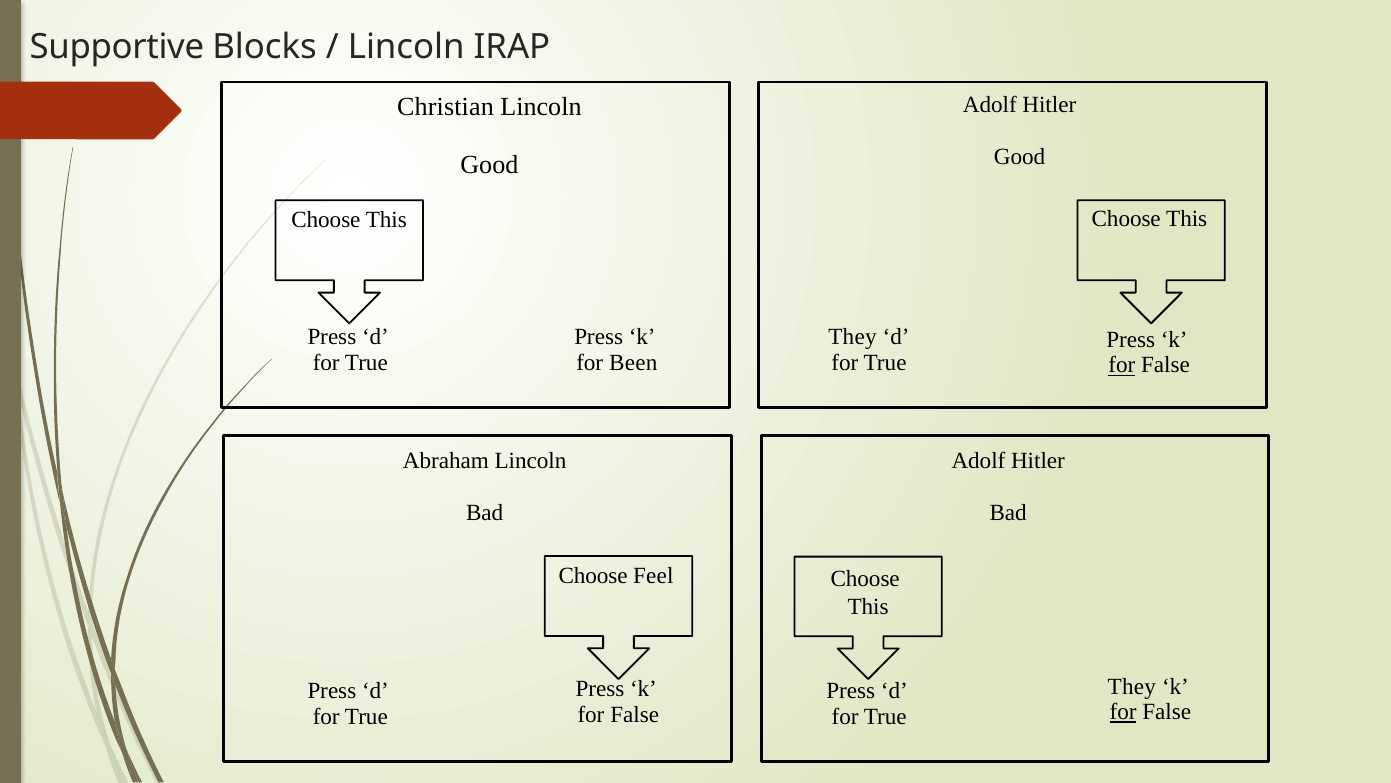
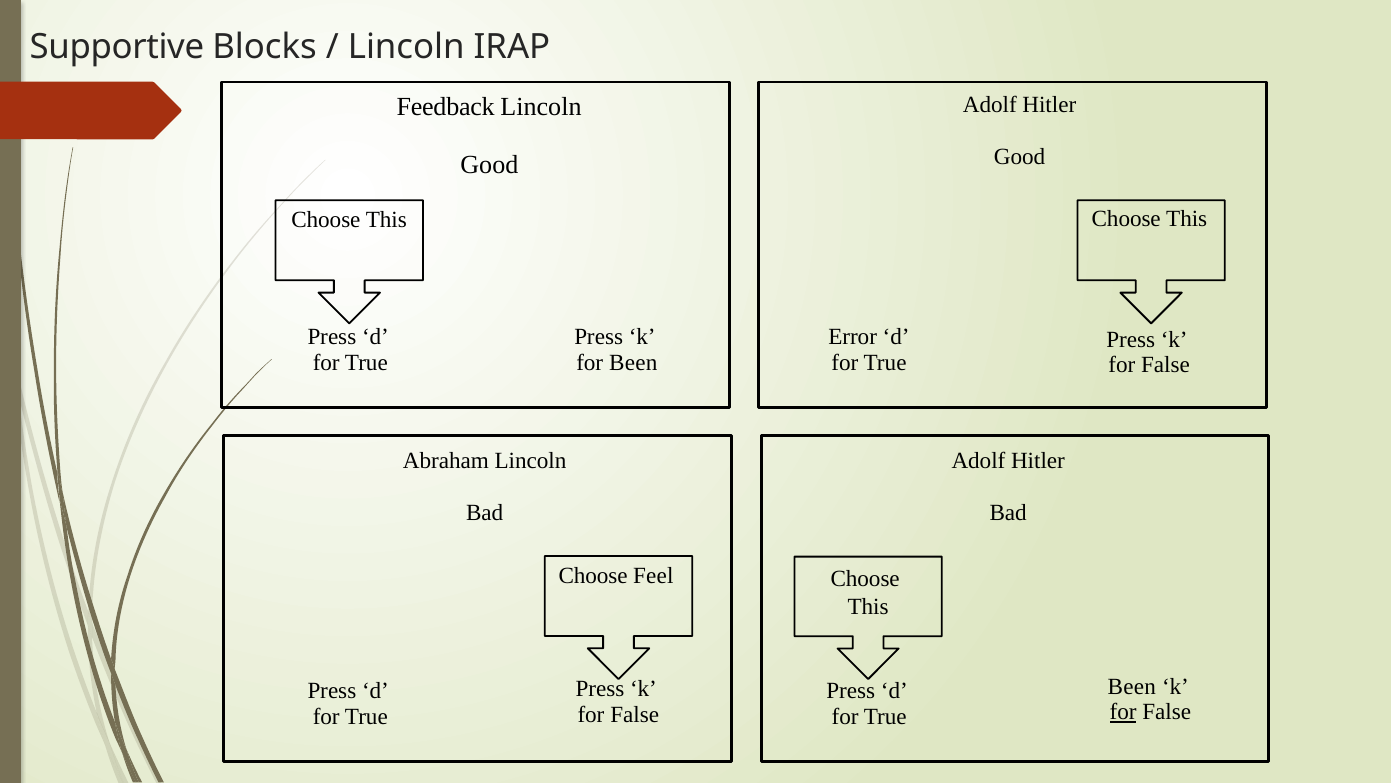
Christian: Christian -> Feedback (446, 107)
They: They -> Error (853, 337)
for underline: present -> none (1122, 365)
They: They -> Been (1132, 686)
